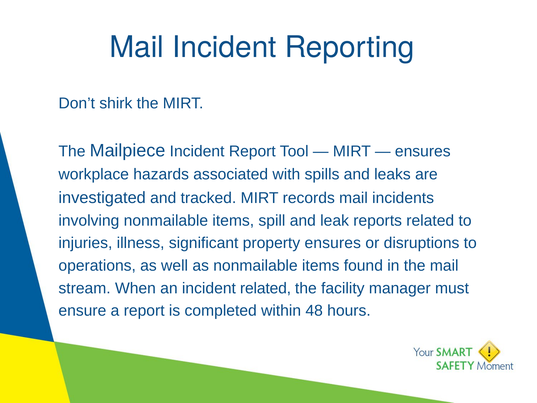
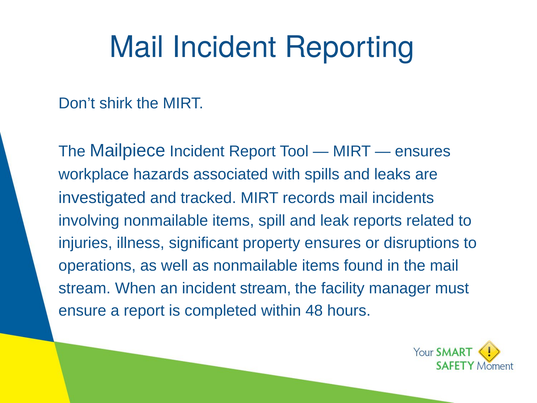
incident related: related -> stream (266, 288)
